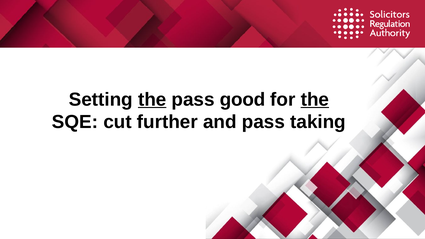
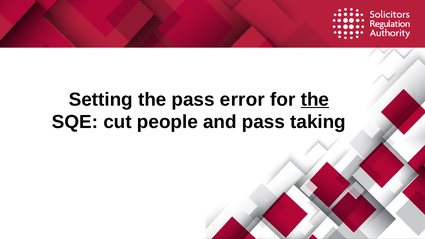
the underline: present -> none (152, 99)
good: good -> error (242, 99)
further: further -> people (167, 122)
